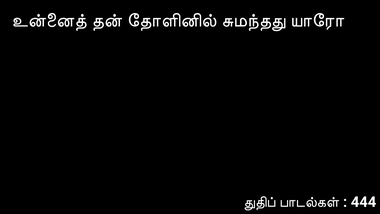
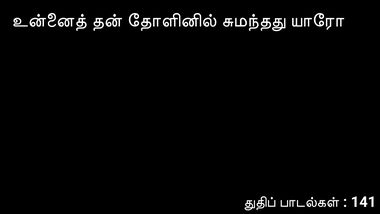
444: 444 -> 141 (364, 202)
